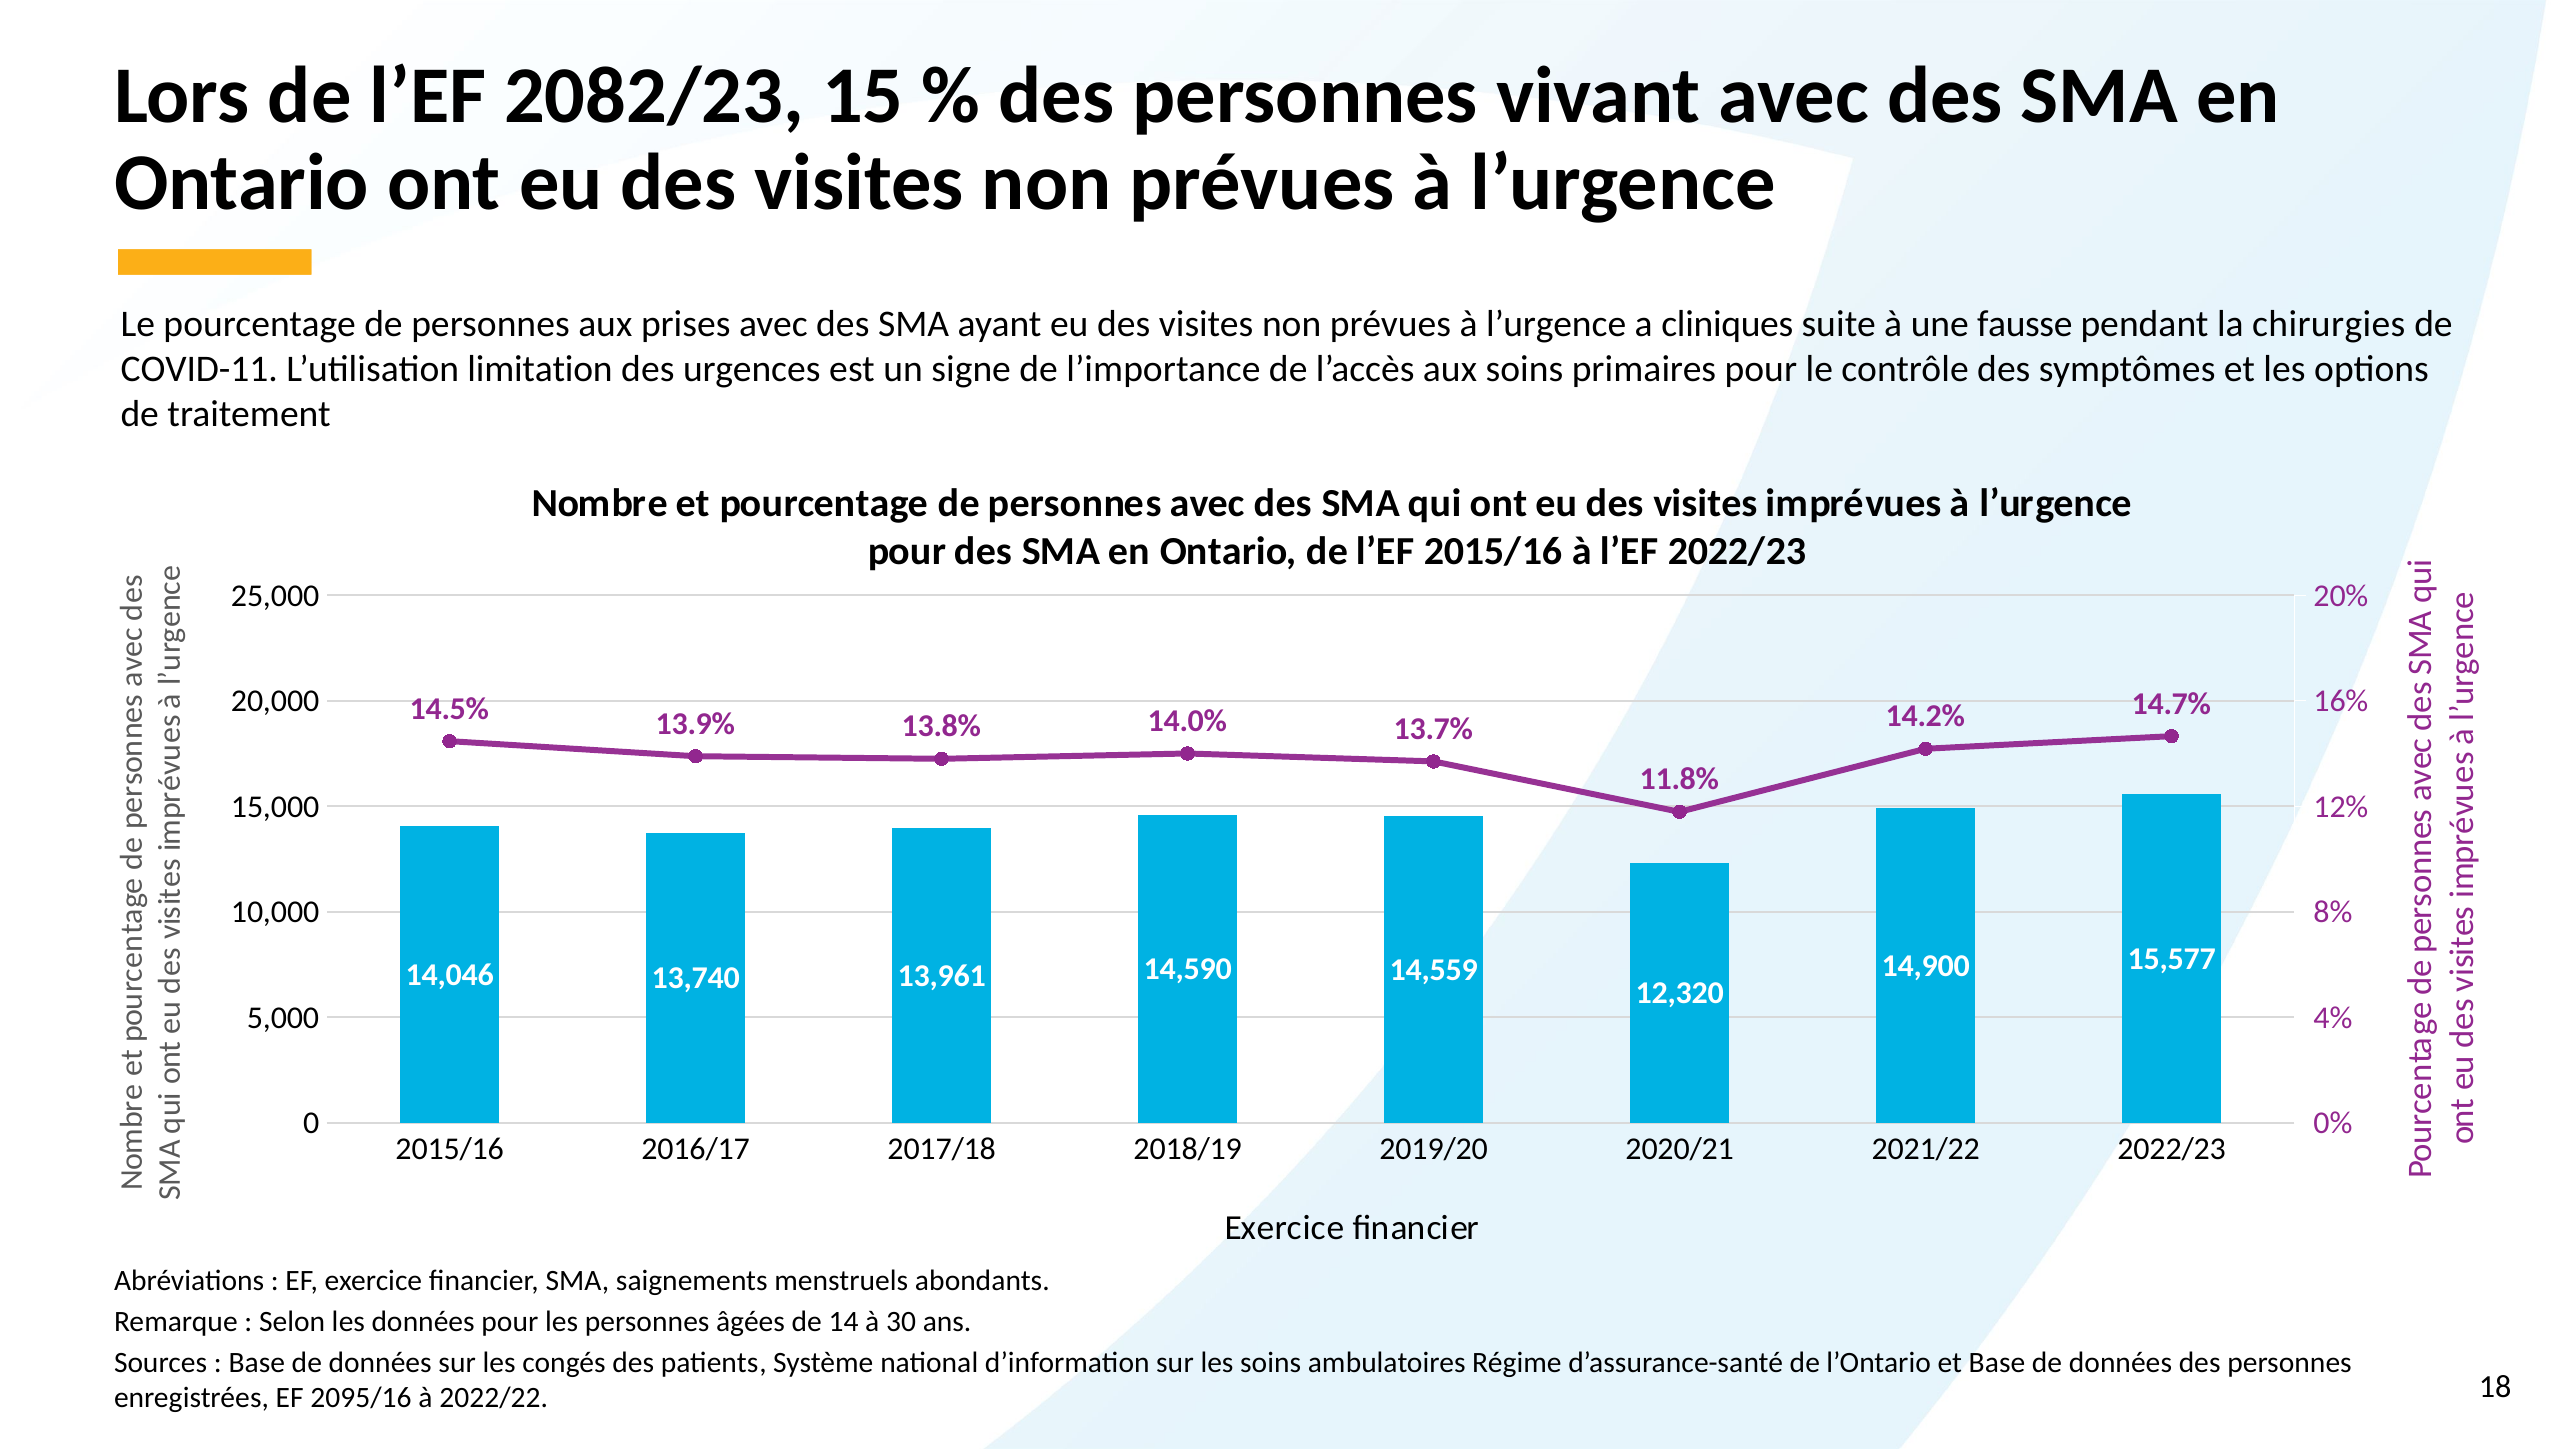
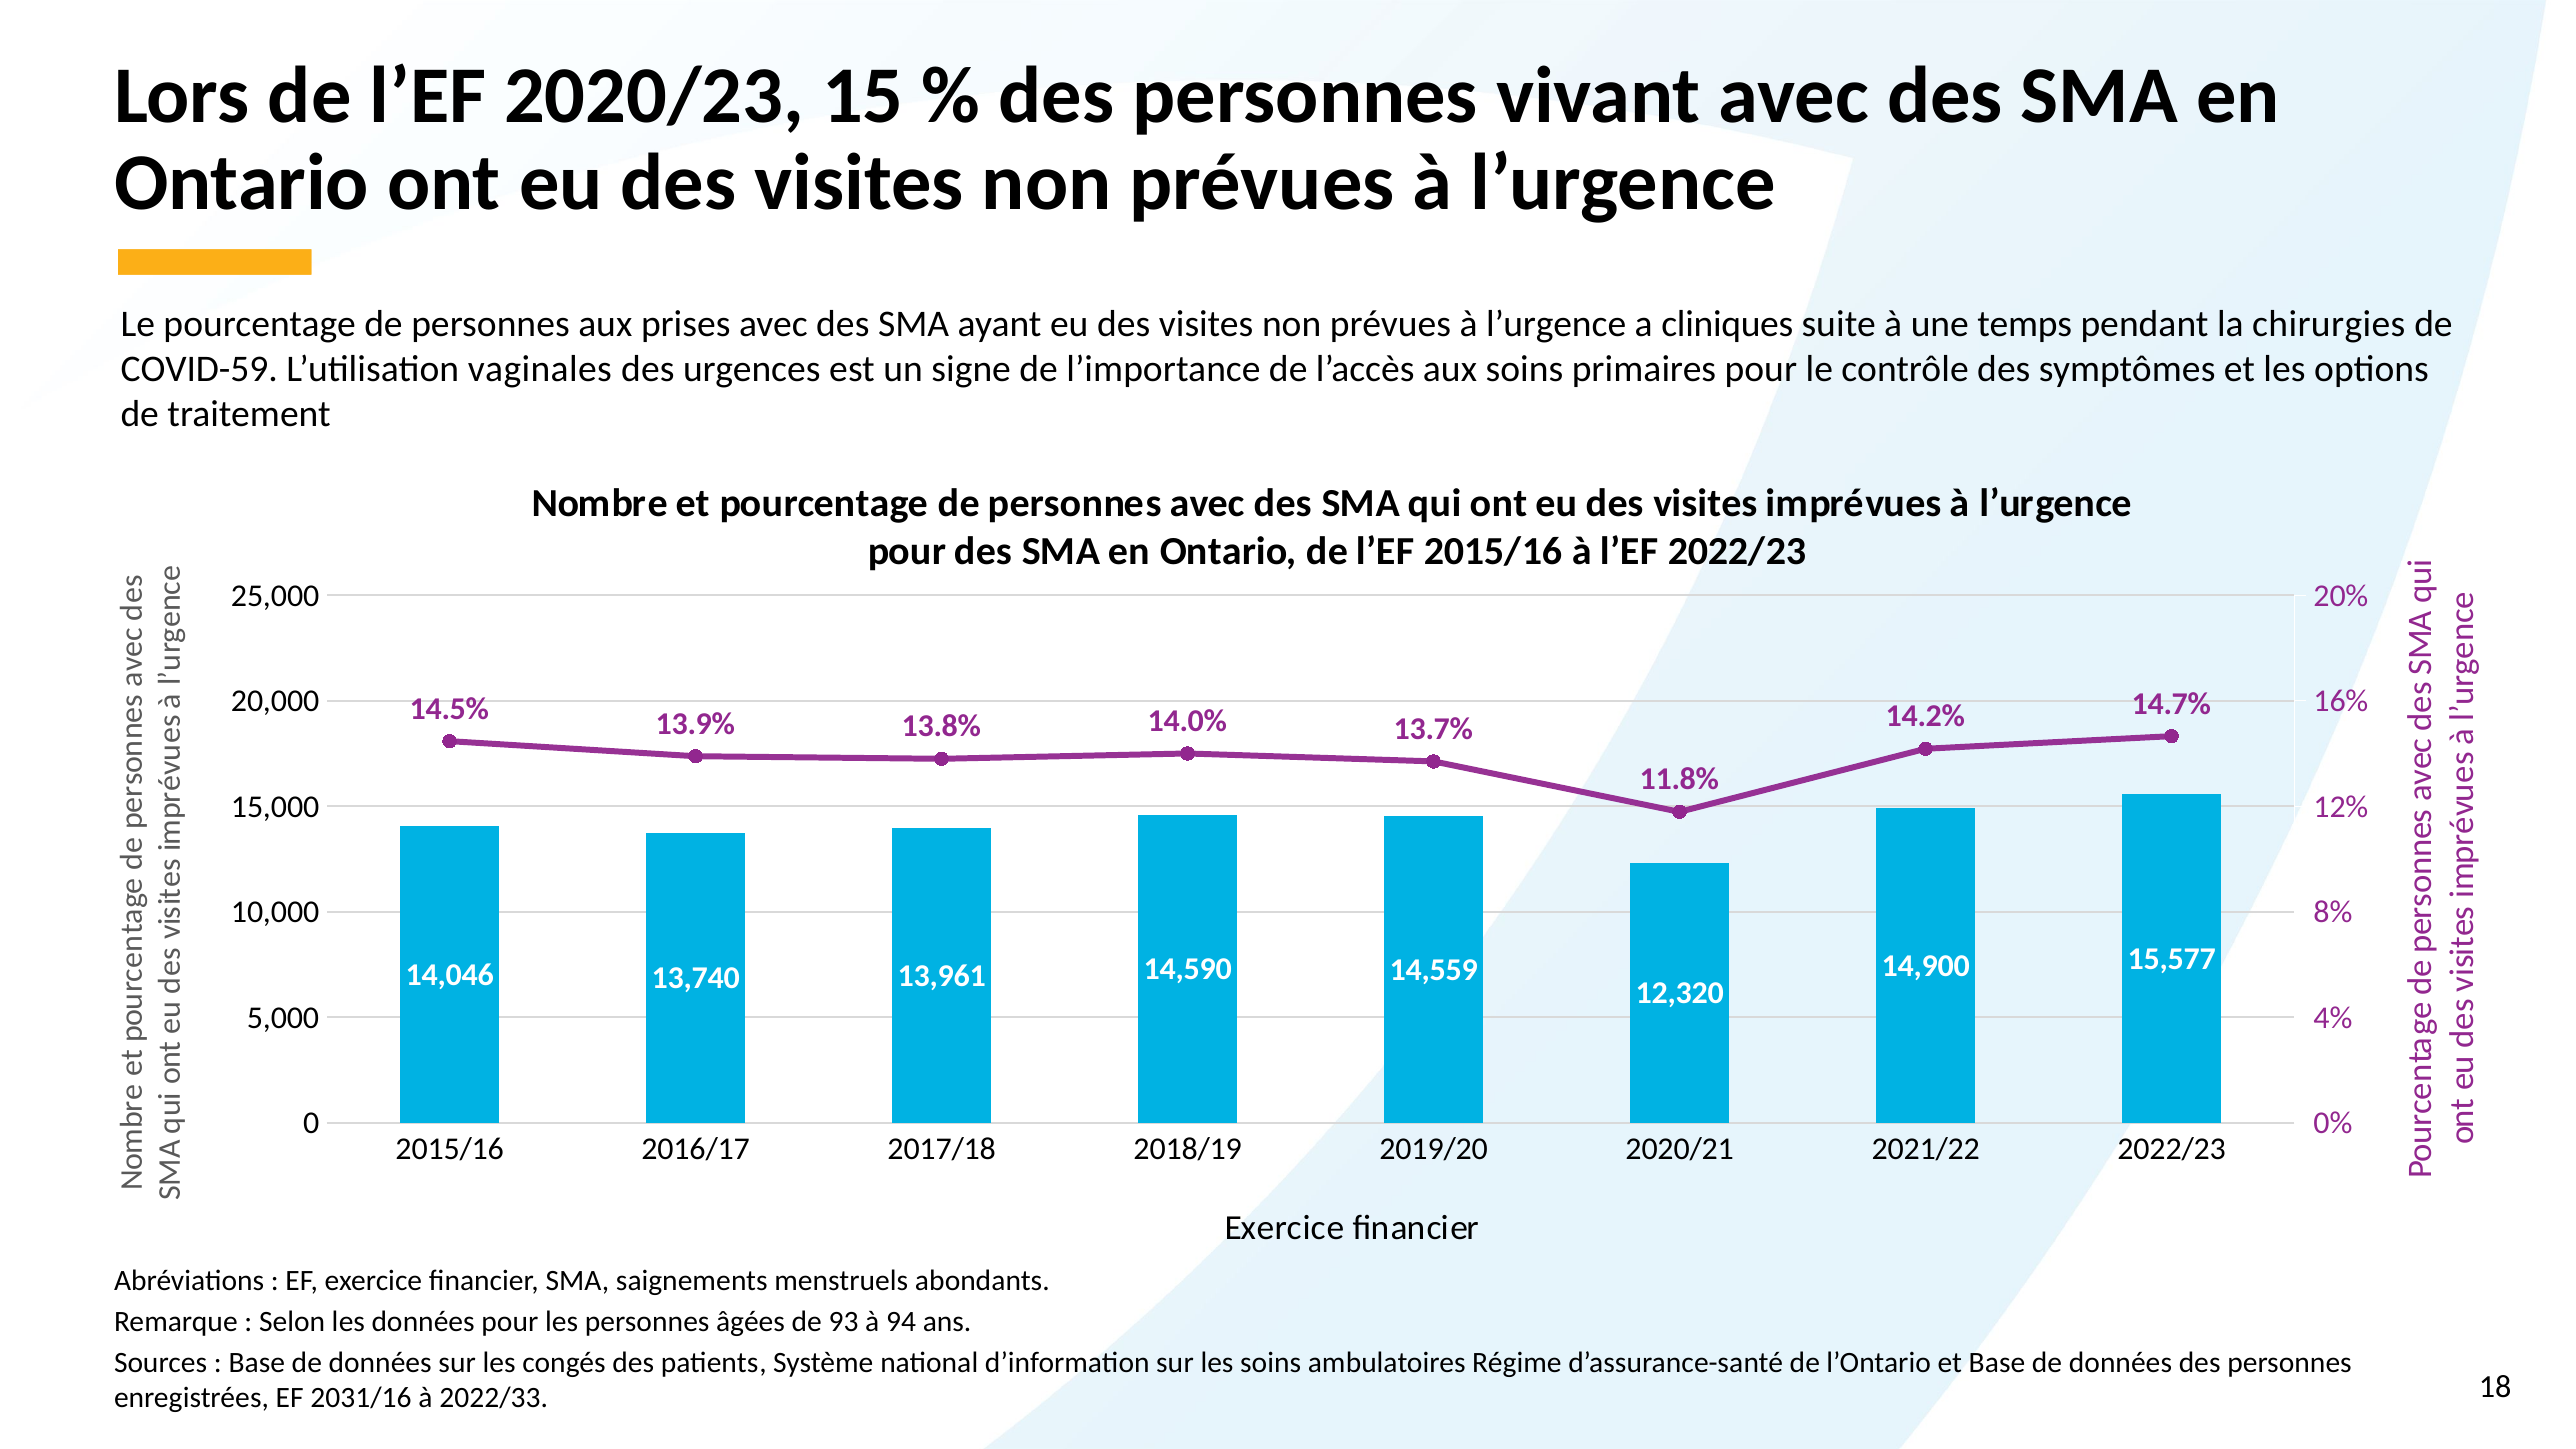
2082/23: 2082/23 -> 2020/23 (654, 96)
fausse: fausse -> temps (2025, 324)
COVID-11: COVID-11 -> COVID-59 (199, 369)
limitation: limitation -> vaginales (540, 369)
14: 14 -> 93 (844, 1321)
30: 30 -> 94 (901, 1321)
2095/16: 2095/16 -> 2031/16 (361, 1398)
2022/22: 2022/22 -> 2022/33 (494, 1398)
